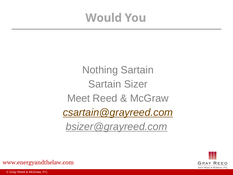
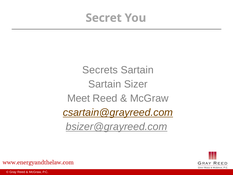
Would: Would -> Secret (104, 18)
Nothing: Nothing -> Secrets (100, 70)
